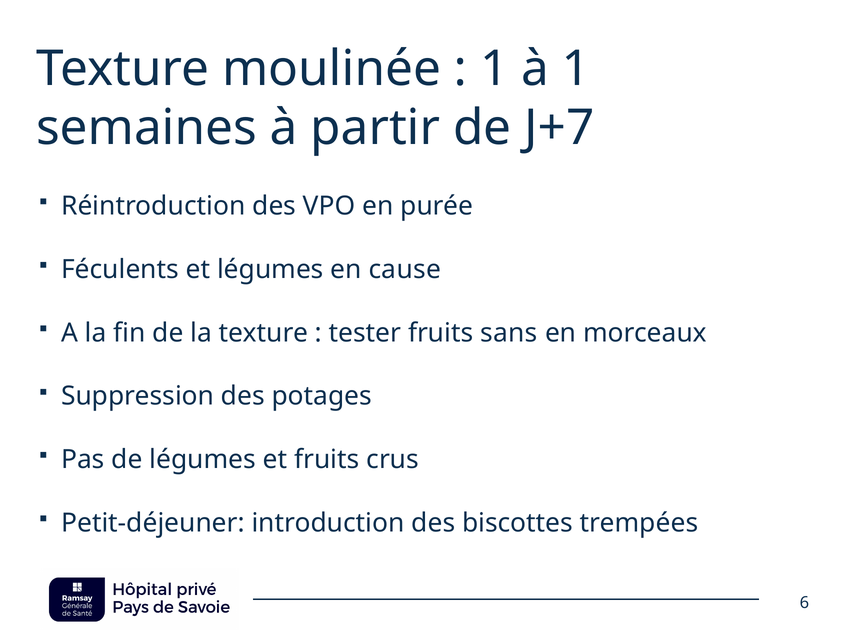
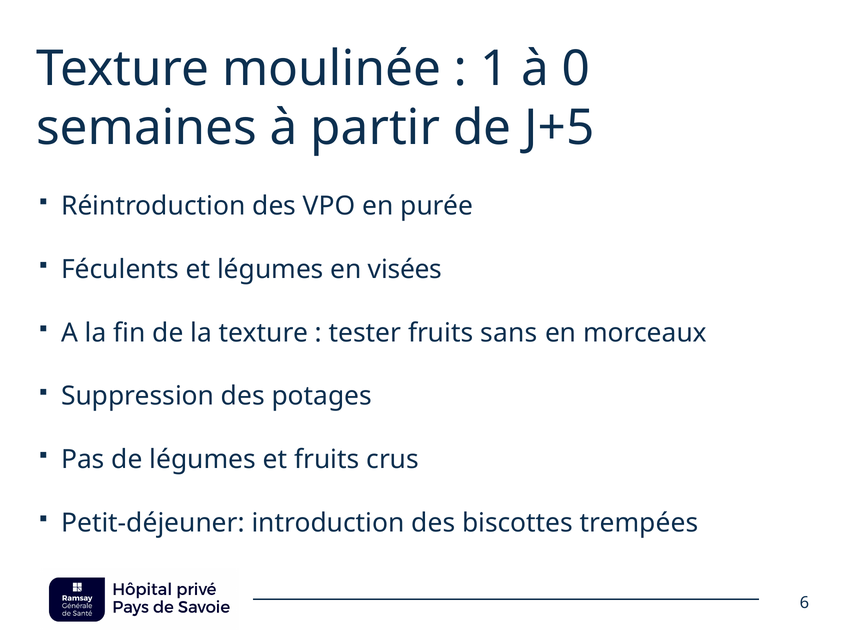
à 1: 1 -> 0 (576, 69)
J+7: J+7 -> J+5 (559, 128)
cause: cause -> visées (405, 269)
